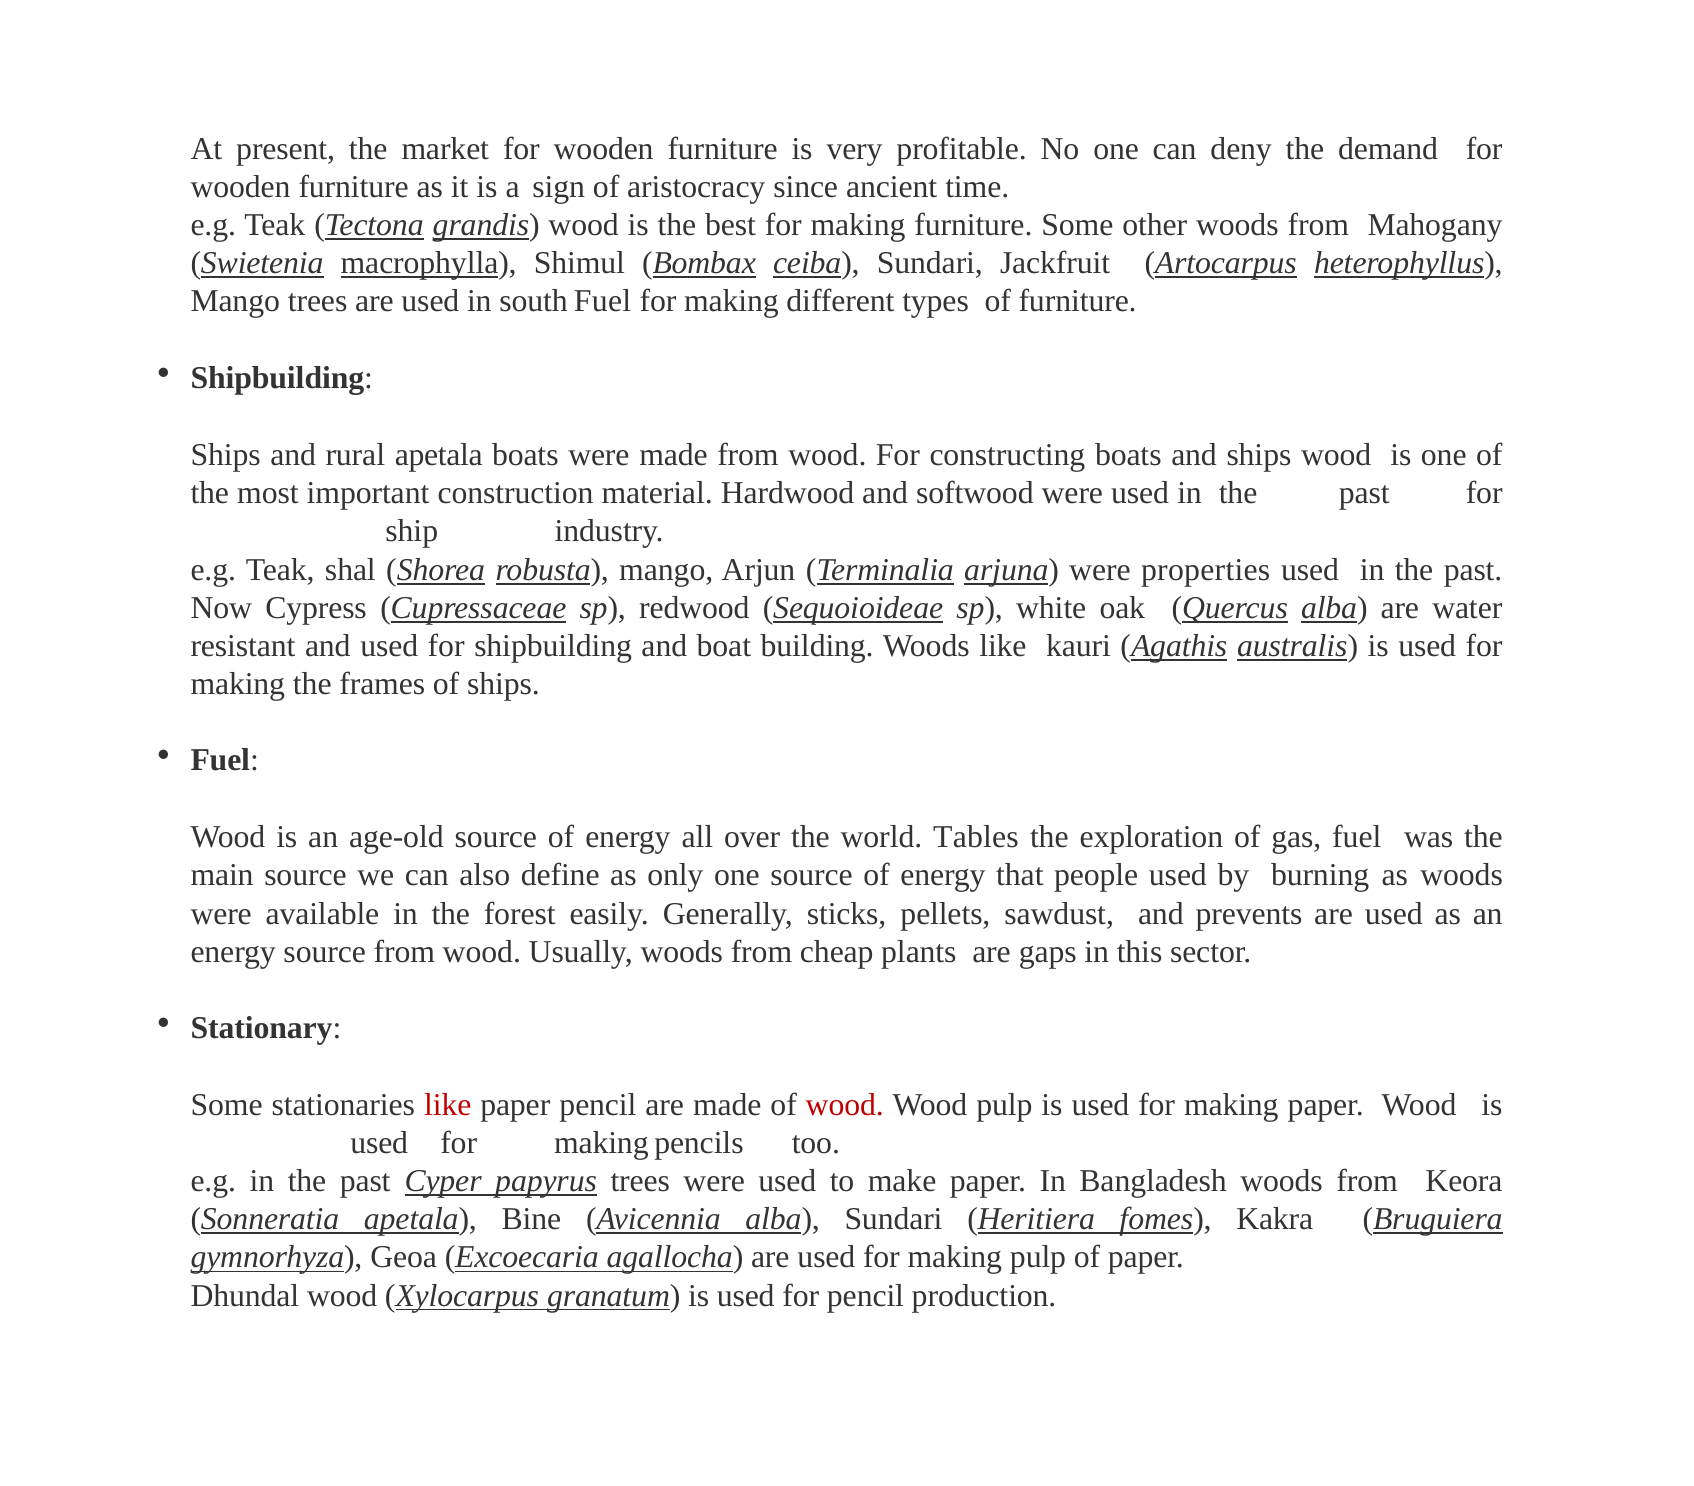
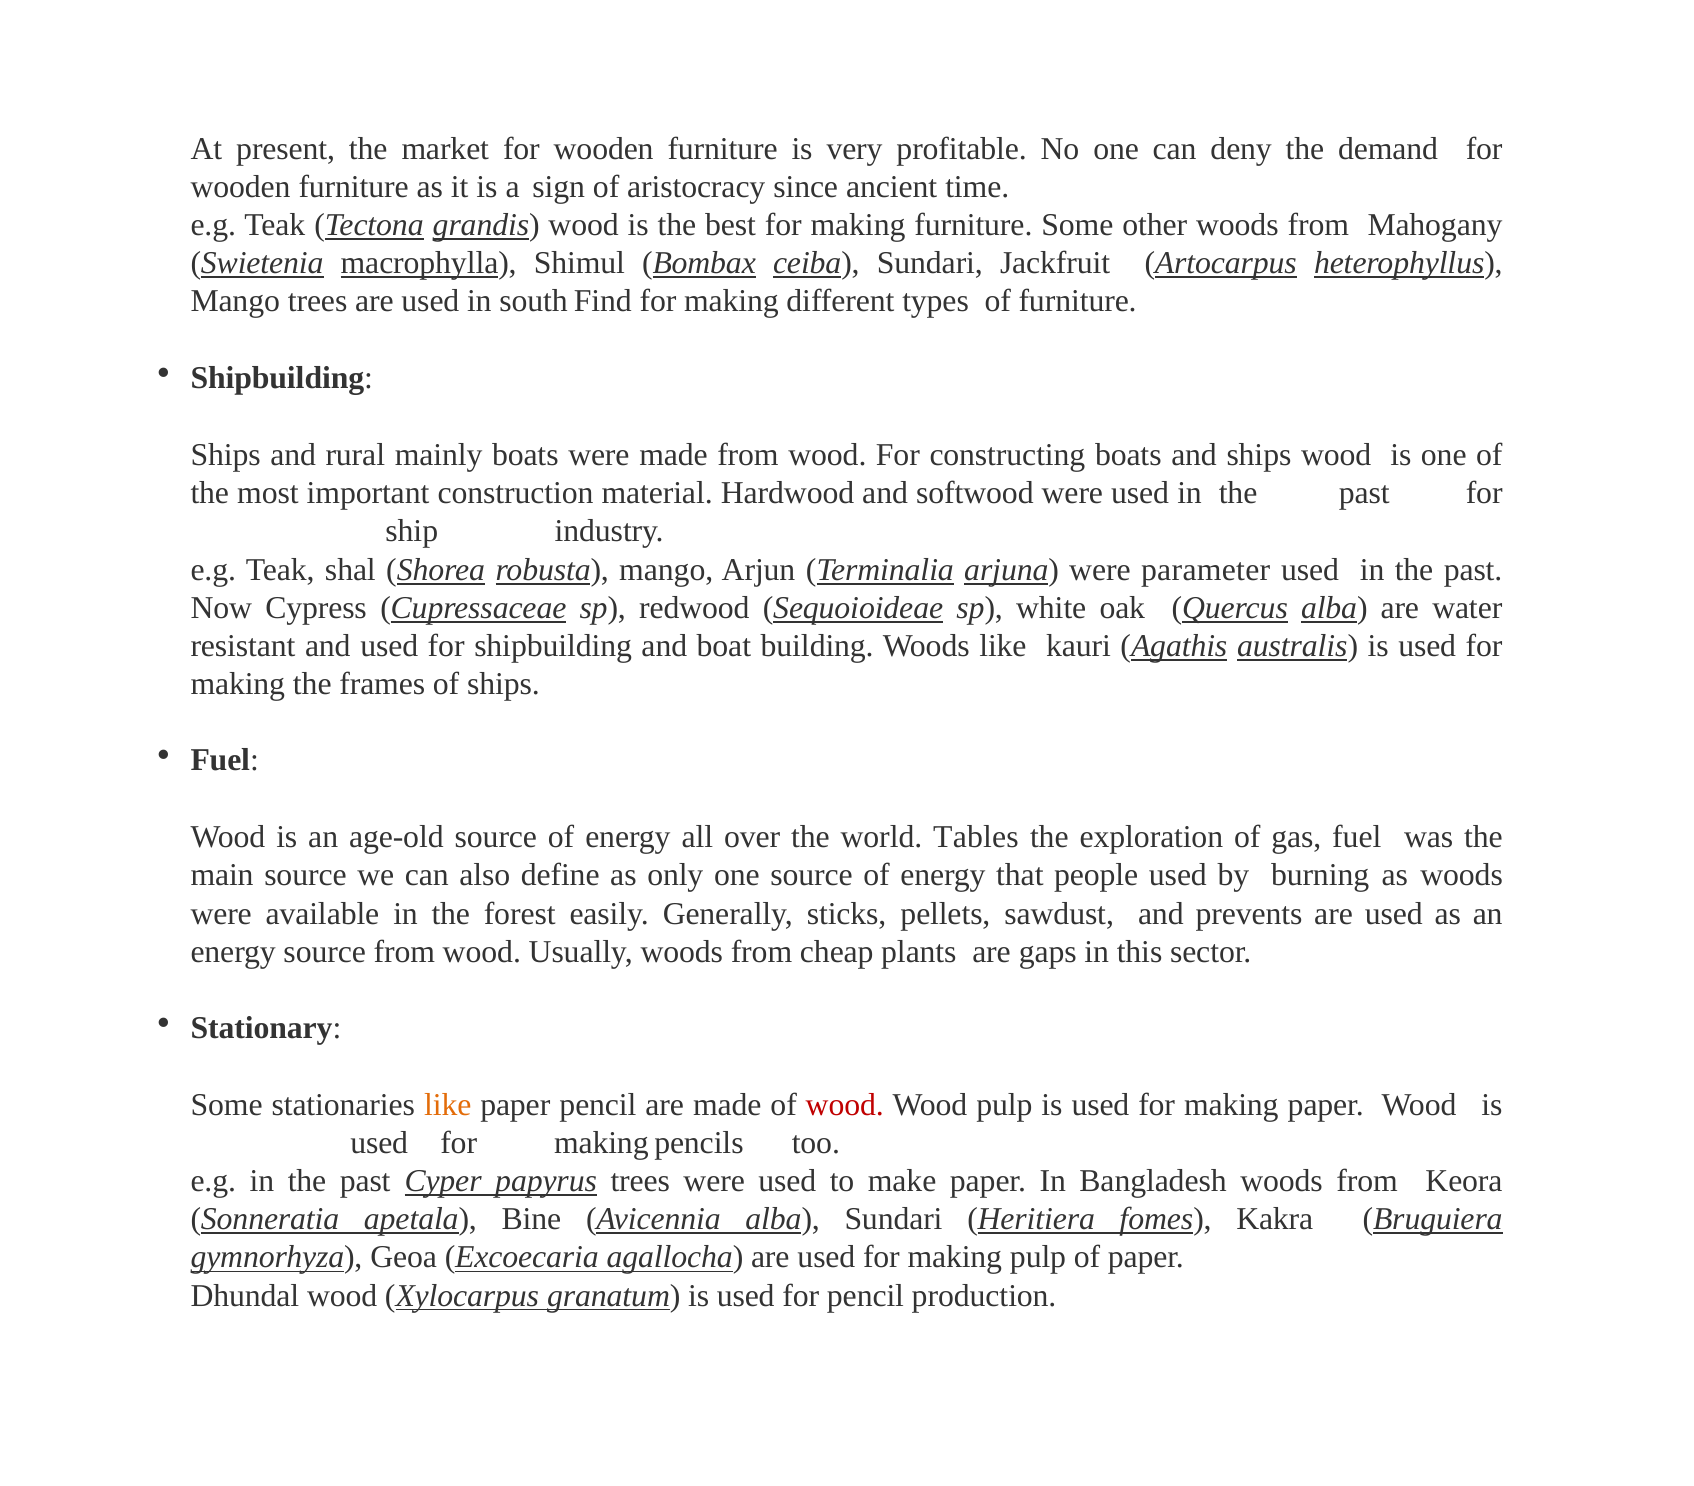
south Fuel: Fuel -> Find (603, 301)
rural apetala: apetala -> mainly (439, 455)
properties: properties -> parameter (1206, 570)
like colour: red -> orange (448, 1105)
